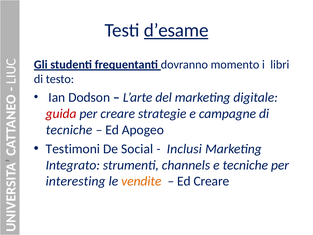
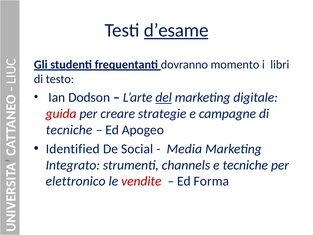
del underline: none -> present (164, 97)
Testimoni: Testimoni -> Identified (73, 149)
Inclusi: Inclusi -> Media (184, 149)
interesting: interesting -> elettronico (76, 181)
vendite colour: orange -> red (141, 181)
Ed Creare: Creare -> Forma (211, 181)
